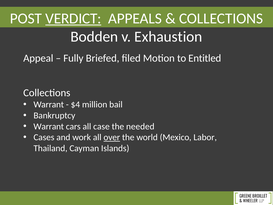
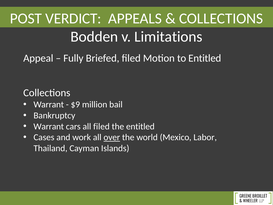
VERDICT underline: present -> none (73, 18)
Exhaustion: Exhaustion -> Limitations (168, 37)
$4: $4 -> $9 (75, 104)
all case: case -> filed (101, 126)
the needed: needed -> entitled (140, 126)
